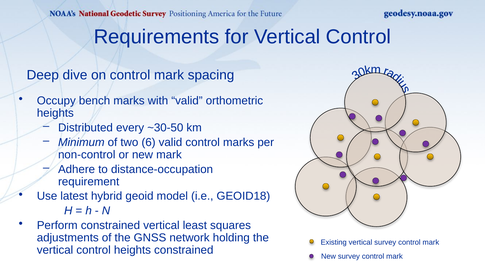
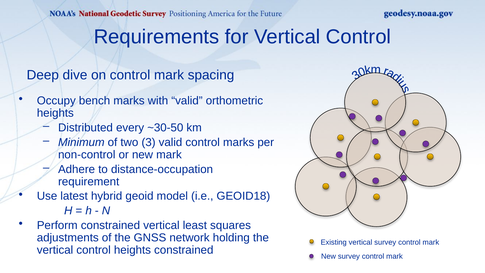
6: 6 -> 3 (149, 142)
